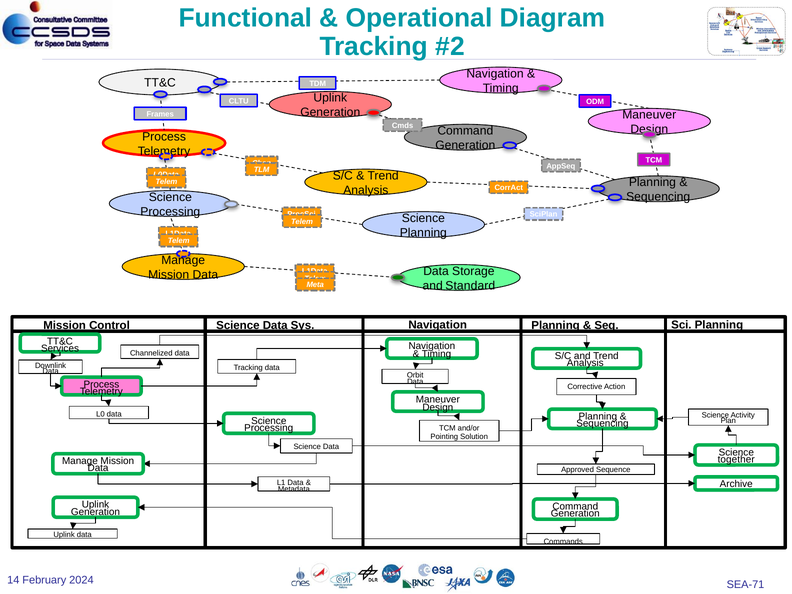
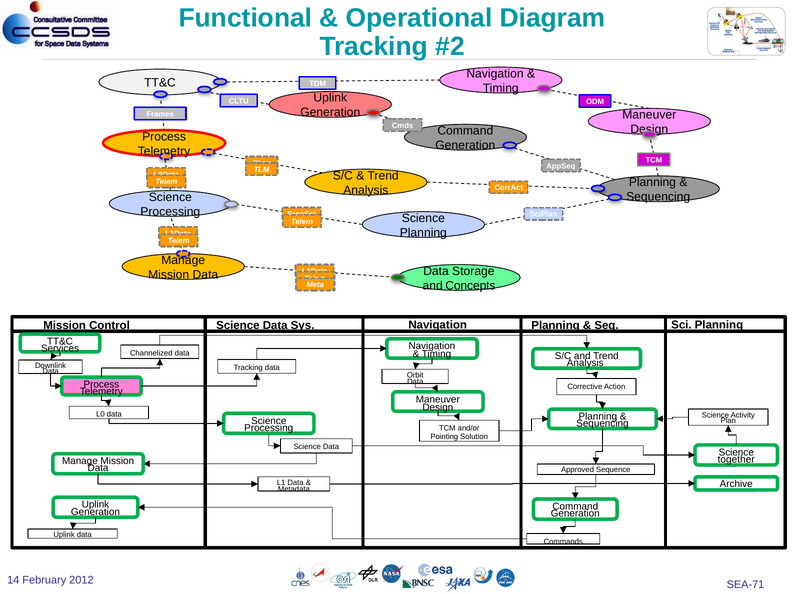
Standard: Standard -> Concepts (470, 286)
2024: 2024 -> 2012 (81, 580)
